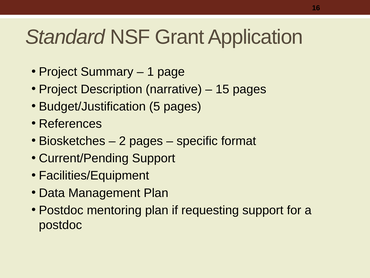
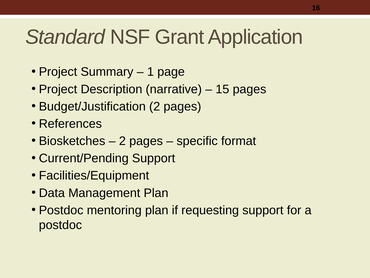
Budget/Justification 5: 5 -> 2 (155, 106)
